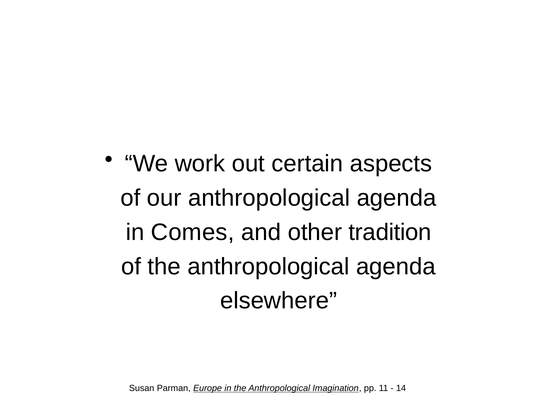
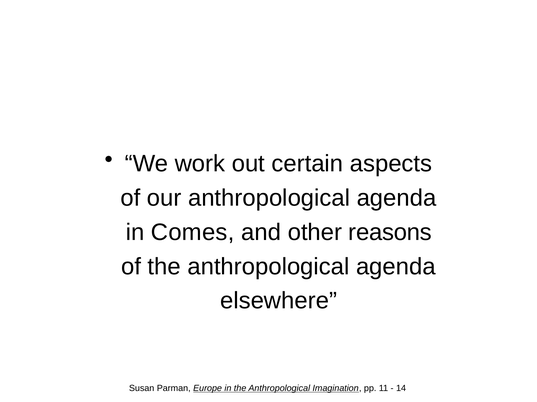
tradition: tradition -> reasons (390, 233)
